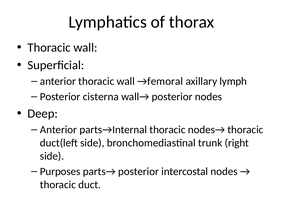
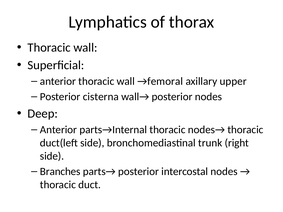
lymph: lymph -> upper (233, 81)
Purposes: Purposes -> Branches (60, 172)
